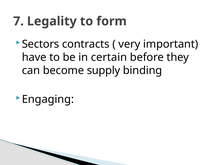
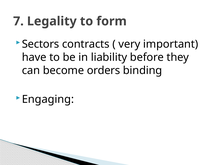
certain: certain -> liability (109, 57)
supply: supply -> orders (104, 70)
